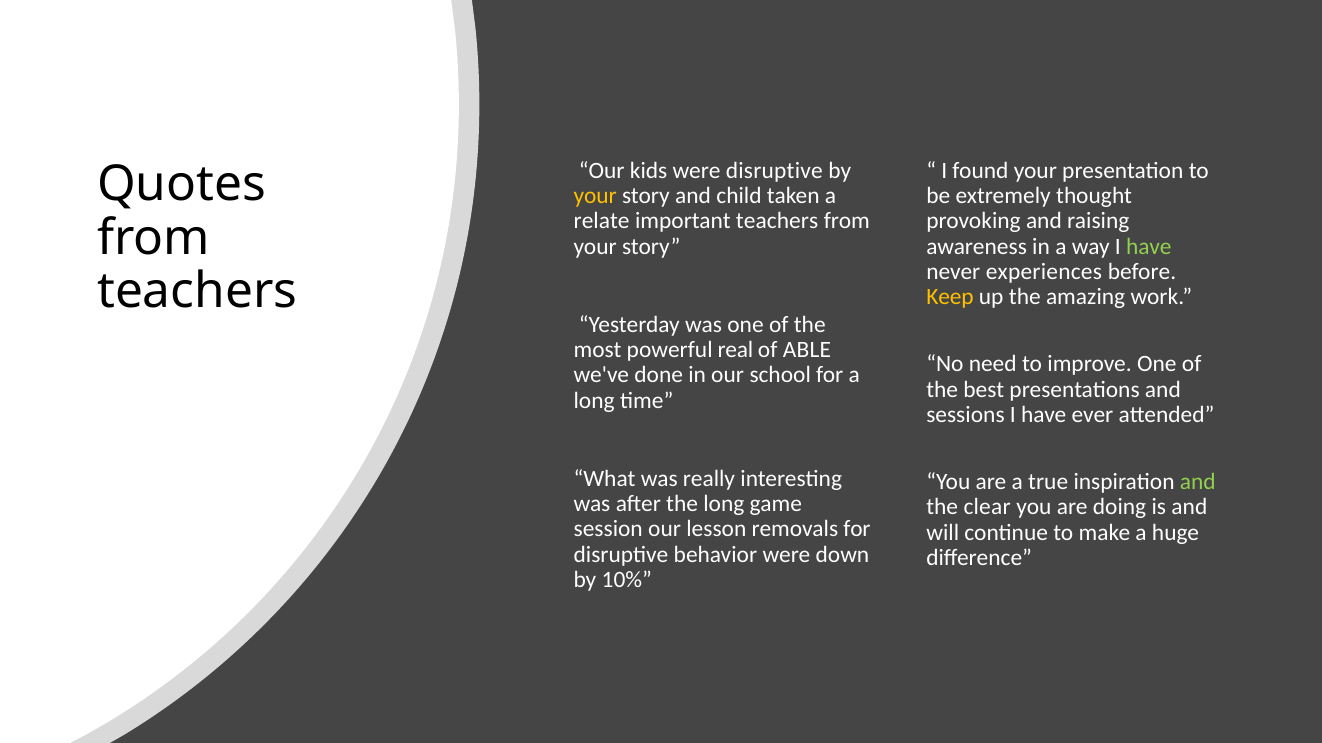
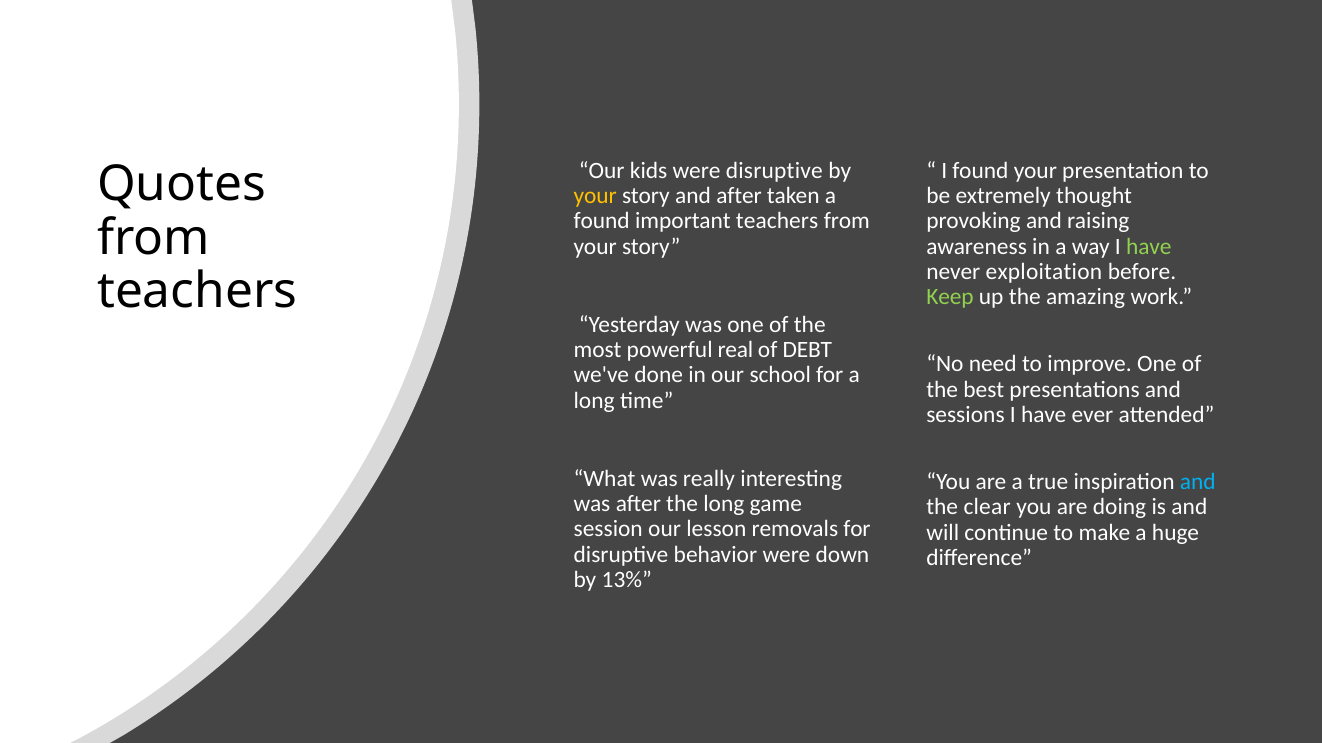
and child: child -> after (739, 196)
relate: relate -> found (602, 221)
experiences: experiences -> exploitation (1044, 272)
Keep colour: yellow -> light green (950, 297)
ABLE: ABLE -> DEBT (807, 350)
and colour: light green -> light blue (1198, 482)
10%: 10% -> 13% (627, 580)
